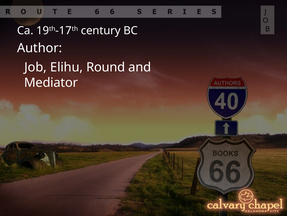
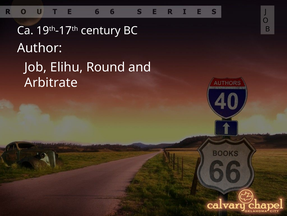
Mediator: Mediator -> Arbitrate (51, 82)
